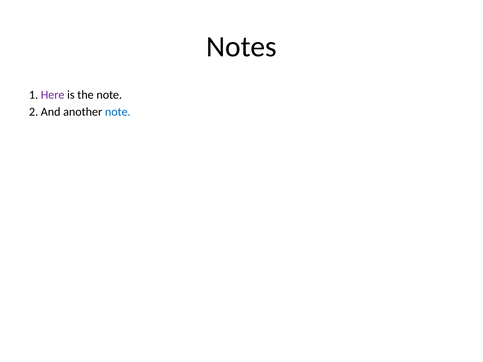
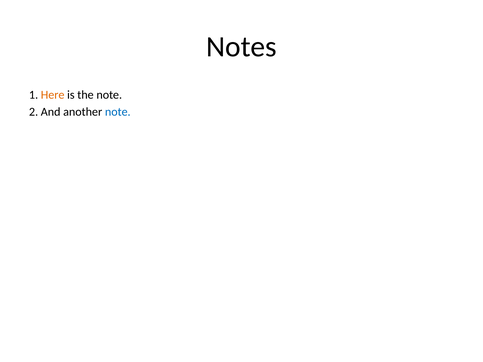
Here colour: purple -> orange (53, 95)
